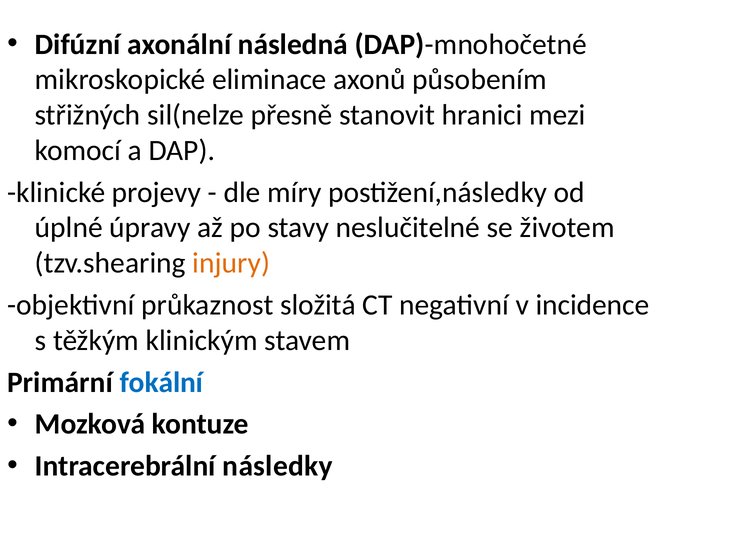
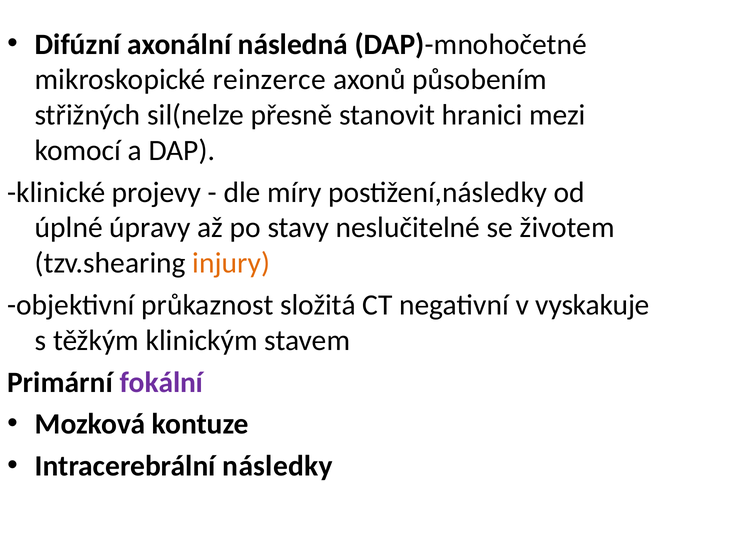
eliminace: eliminace -> reinzerce (269, 80)
incidence: incidence -> vyskakuje (592, 305)
fokální colour: blue -> purple (161, 383)
